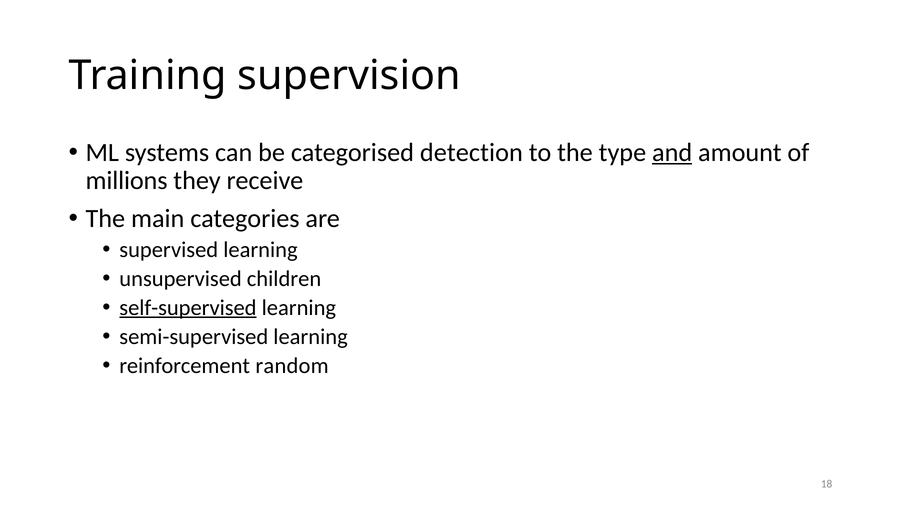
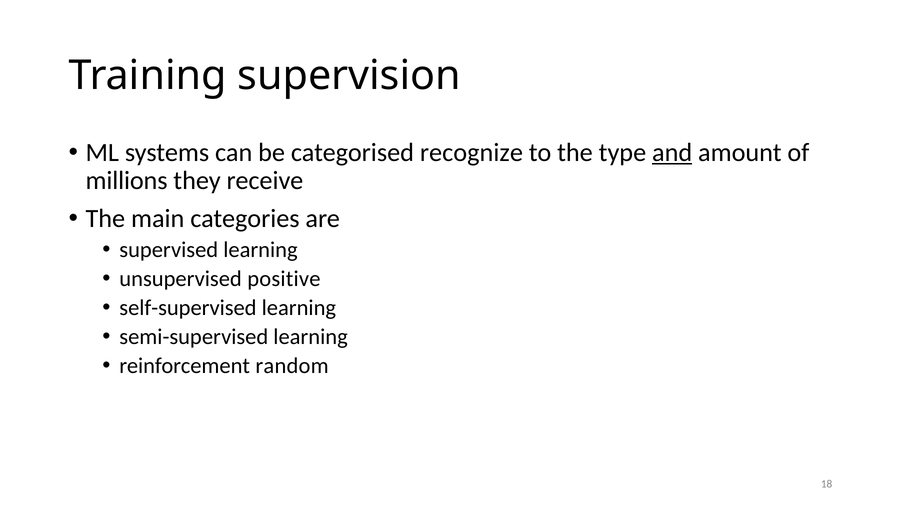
detection: detection -> recognize (471, 152)
children: children -> positive (284, 279)
self-supervised underline: present -> none (188, 308)
